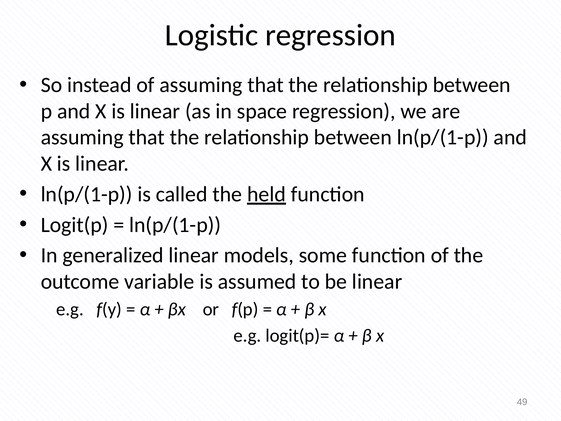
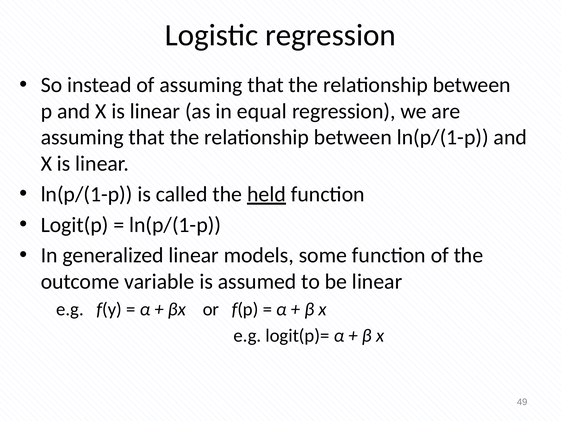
space: space -> equal (262, 111)
